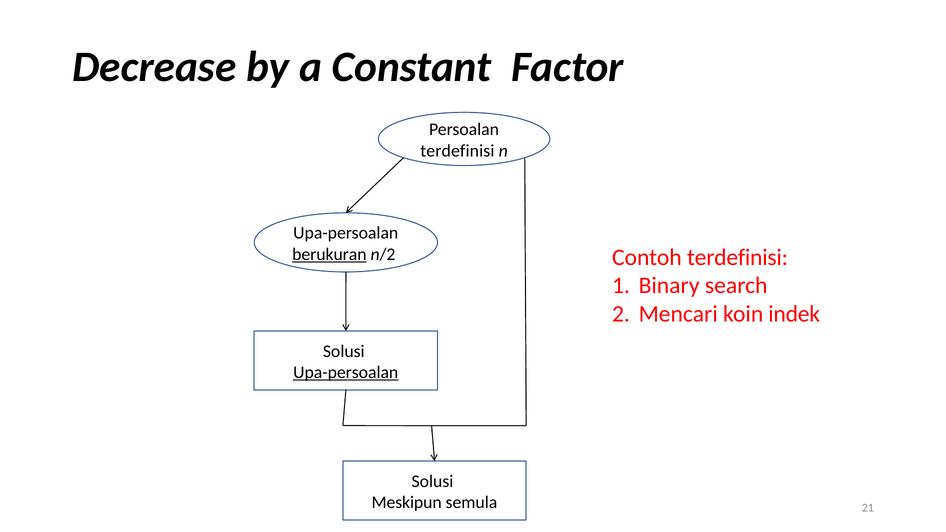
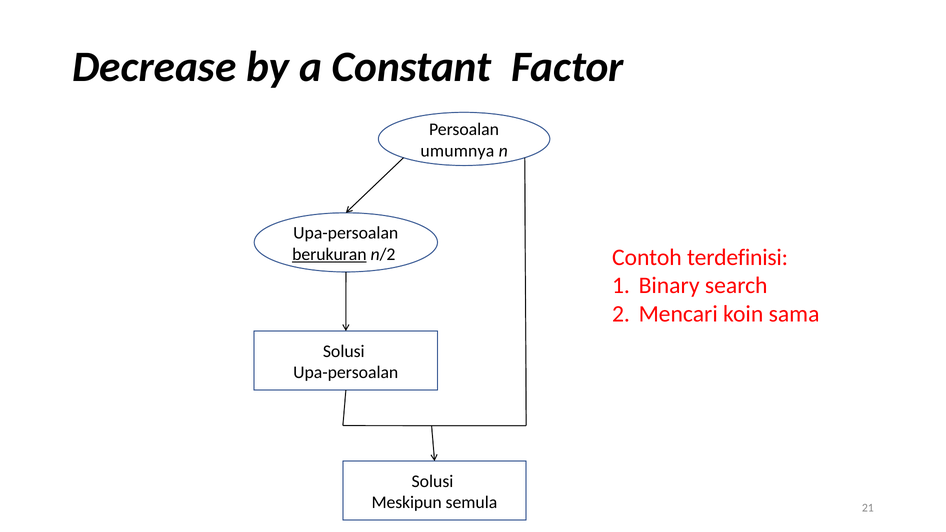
terdefinisi: terdefinisi -> umumnya (457, 151)
indek: indek -> sama (794, 314)
Upa-persoalan underline: present -> none (346, 373)
